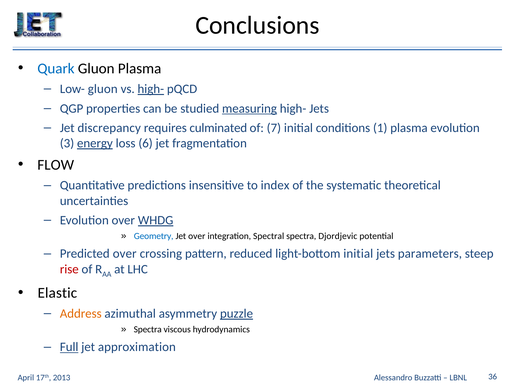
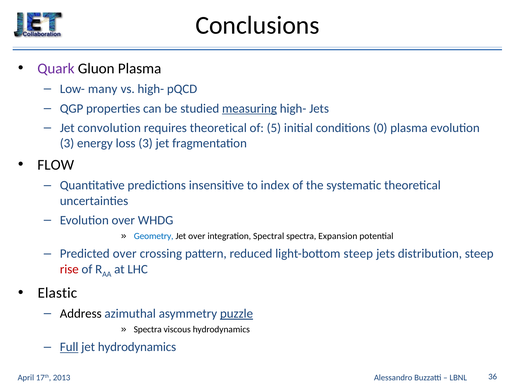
Quark colour: blue -> purple (56, 68)
Low- gluon: gluon -> many (103, 89)
high- underline: present -> none (151, 89)
discrepancy: discrepancy -> convolution (109, 128)
requires culminated: culminated -> theoretical (218, 128)
7: 7 -> 5 (274, 128)
1: 1 -> 0 (380, 128)
energy underline: present -> none (95, 143)
loss 6: 6 -> 3 (146, 143)
WHDG underline: present -> none (156, 220)
Djordjevic: Djordjevic -> Expansion (338, 236)
light-bottom initial: initial -> steep (358, 254)
parameters: parameters -> distribution (430, 254)
Address colour: orange -> black (81, 314)
jet approximation: approximation -> hydrodynamics (137, 347)
